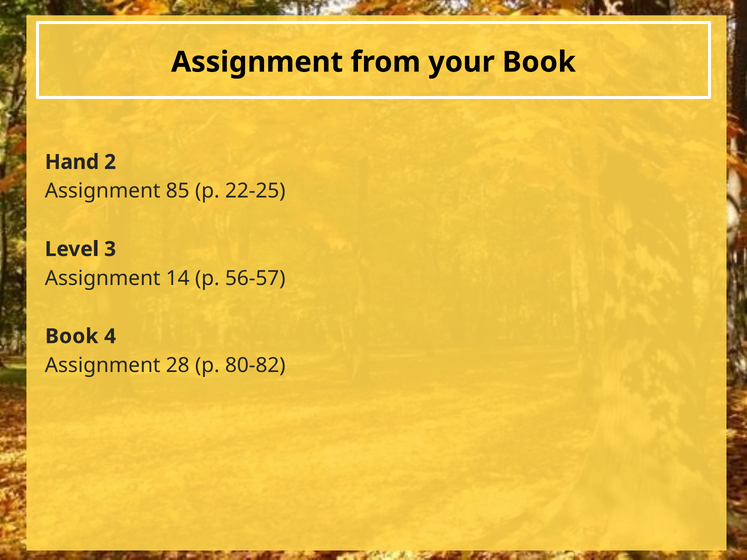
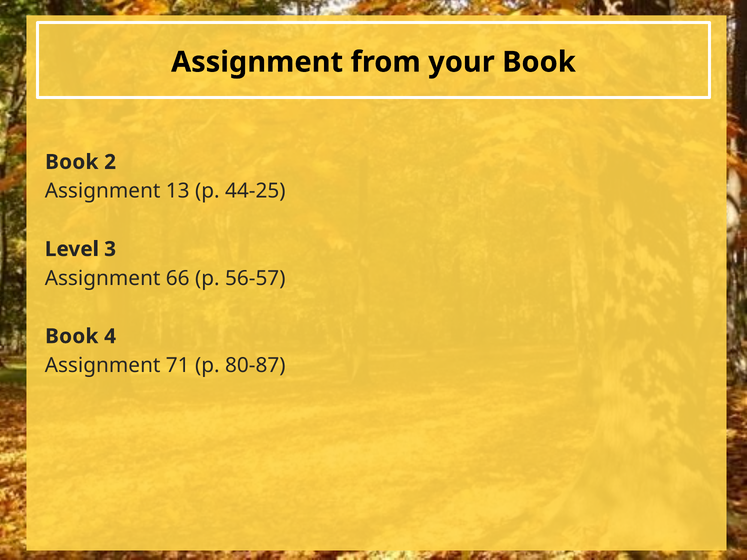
Hand: Hand -> Book (72, 162)
85: 85 -> 13 (178, 191)
22-25: 22-25 -> 44-25 (255, 191)
14: 14 -> 66 (178, 278)
28: 28 -> 71 (178, 366)
80-82: 80-82 -> 80-87 (255, 366)
